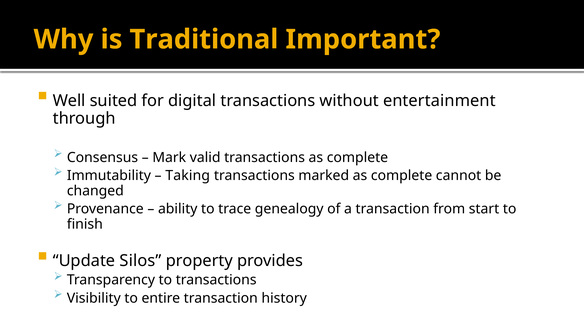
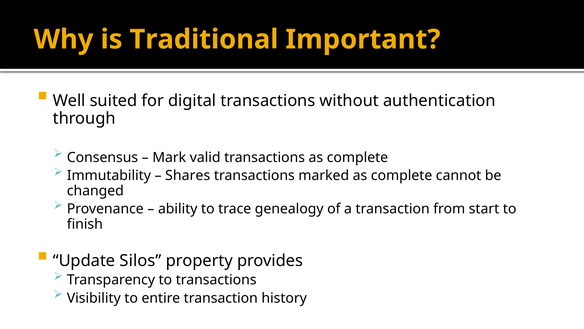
entertainment: entertainment -> authentication (439, 100)
Taking: Taking -> Shares (188, 175)
